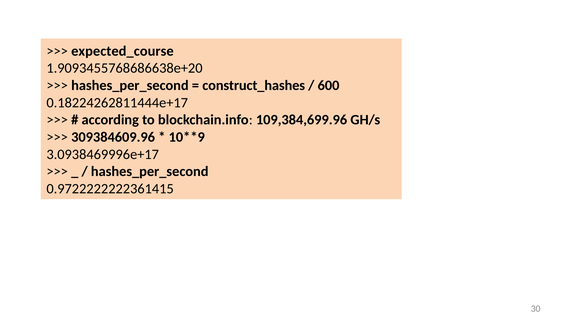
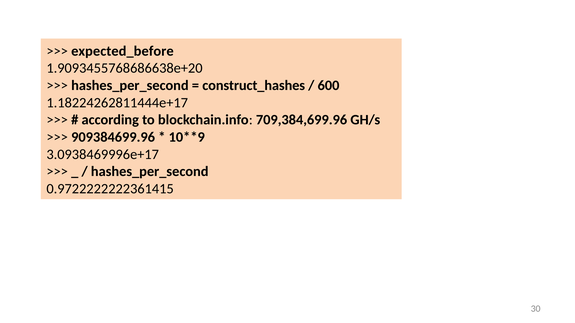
expected_course: expected_course -> expected_before (122, 51)
0.18224262811444e+17: 0.18224262811444e+17 -> 1.18224262811444e+17 (117, 103)
109,384,699.96: 109,384,699.96 -> 709,384,699.96 (302, 120)
309384609.96: 309384609.96 -> 909384699.96 (113, 137)
